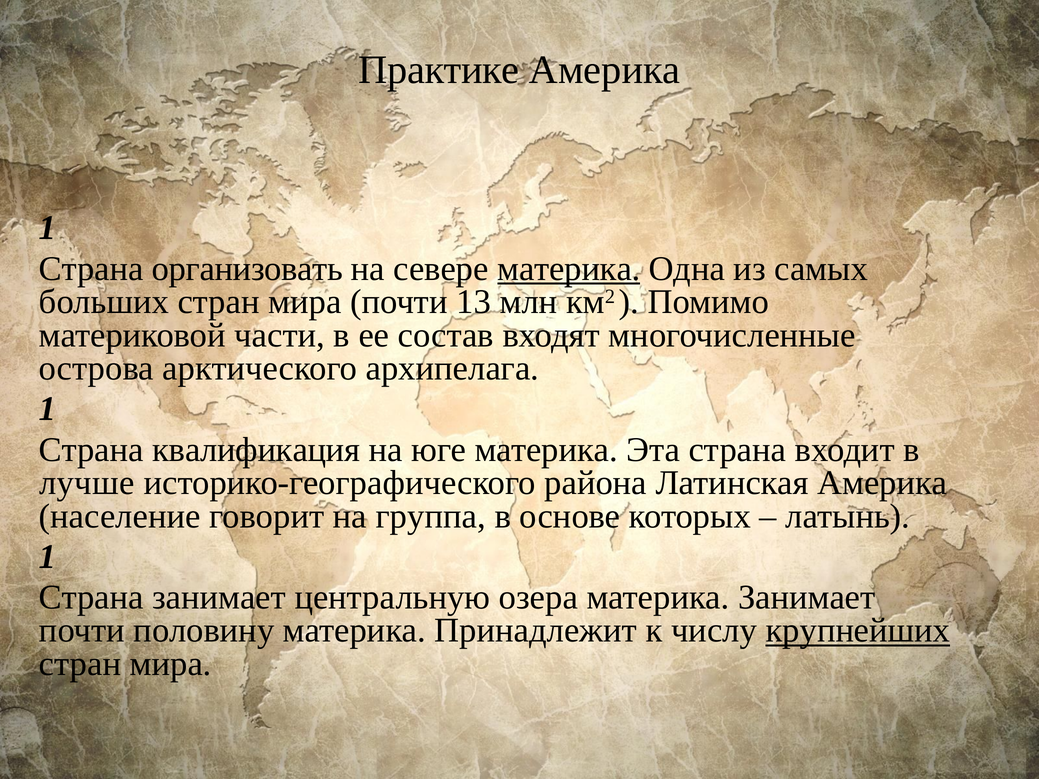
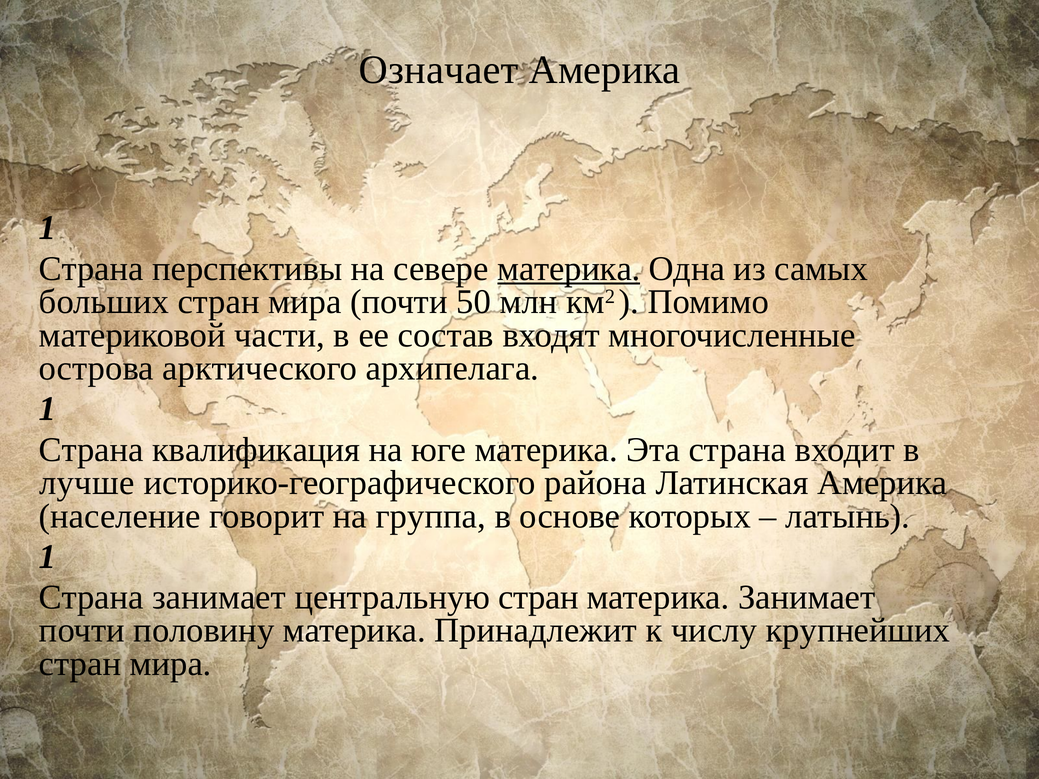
Практике: Практике -> Означает (439, 70)
организовать: организовать -> перспективы (247, 269)
13: 13 -> 50 (474, 302)
центральную озера: озера -> стран (539, 597)
крупнейших underline: present -> none (858, 631)
